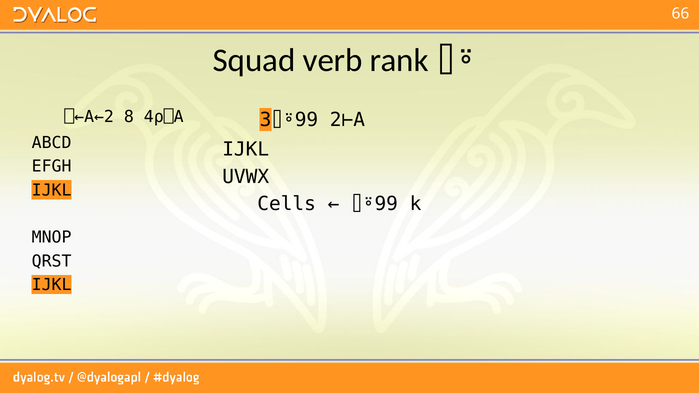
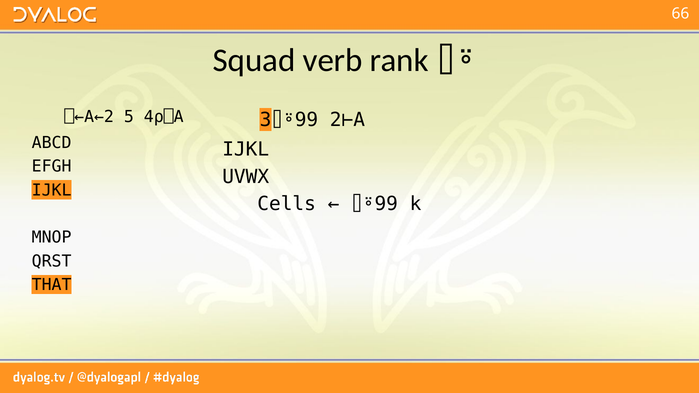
8: 8 -> 5 (129, 117)
IJKL: IJKL -> THAT (52, 285)
